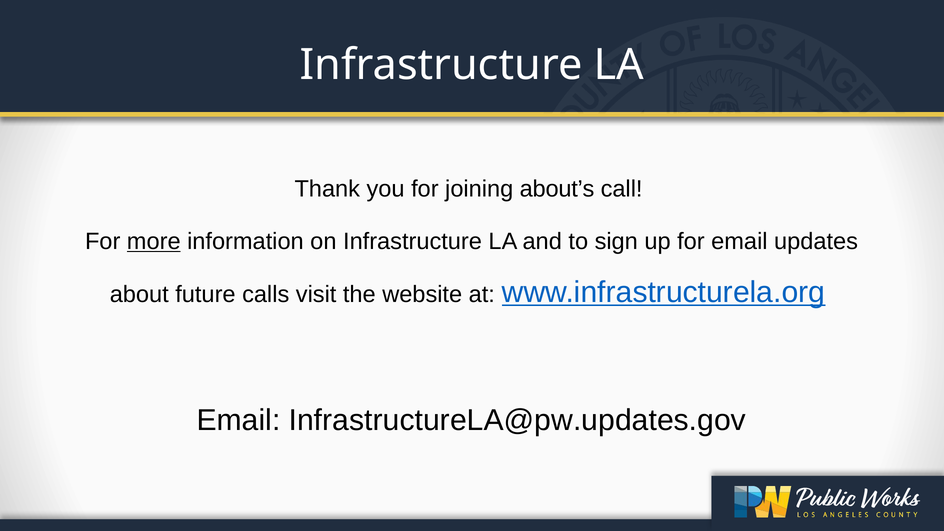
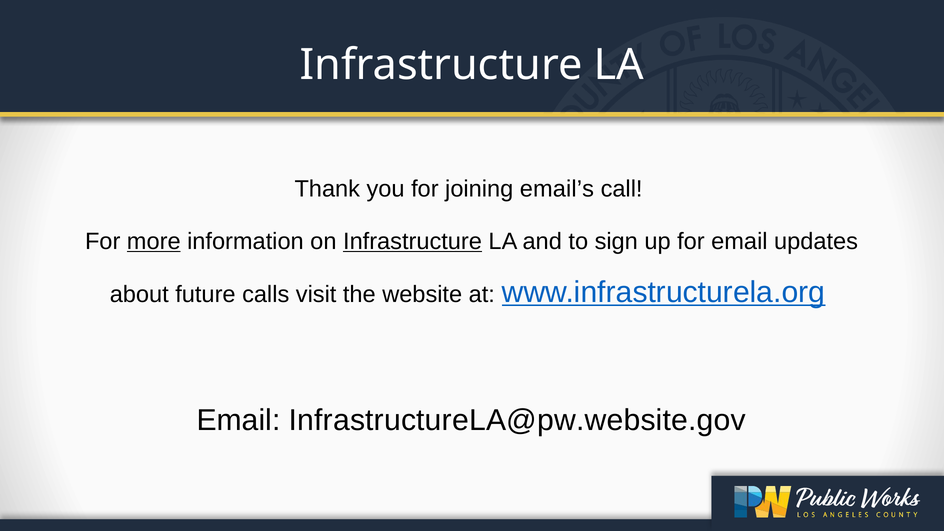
about’s: about’s -> email’s (557, 189)
Infrastructure underline: none -> present (413, 241)
InfrastructureLA@pw.updates.gov: InfrastructureLA@pw.updates.gov -> InfrastructureLA@pw.website.gov (517, 420)
